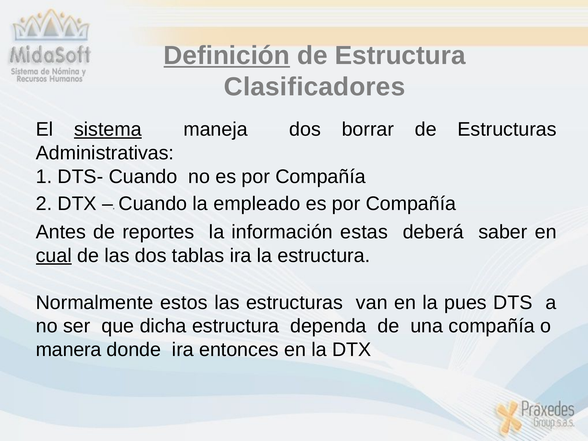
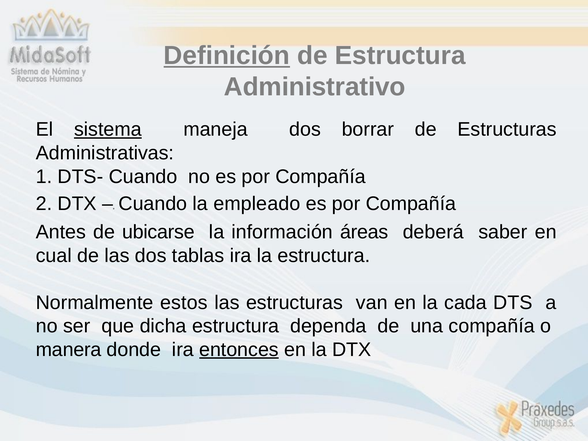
Clasificadores: Clasificadores -> Administrativo (315, 87)
reportes: reportes -> ubicarse (158, 232)
estas: estas -> áreas (364, 232)
cual underline: present -> none (54, 256)
pues: pues -> cada (466, 303)
entonces underline: none -> present (239, 350)
